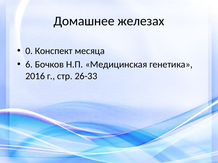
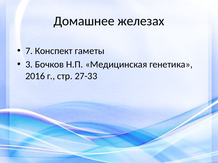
0: 0 -> 7 (29, 51)
месяца: месяца -> гаметы (90, 51)
6: 6 -> 3 (29, 65)
26-33: 26-33 -> 27-33 (86, 76)
